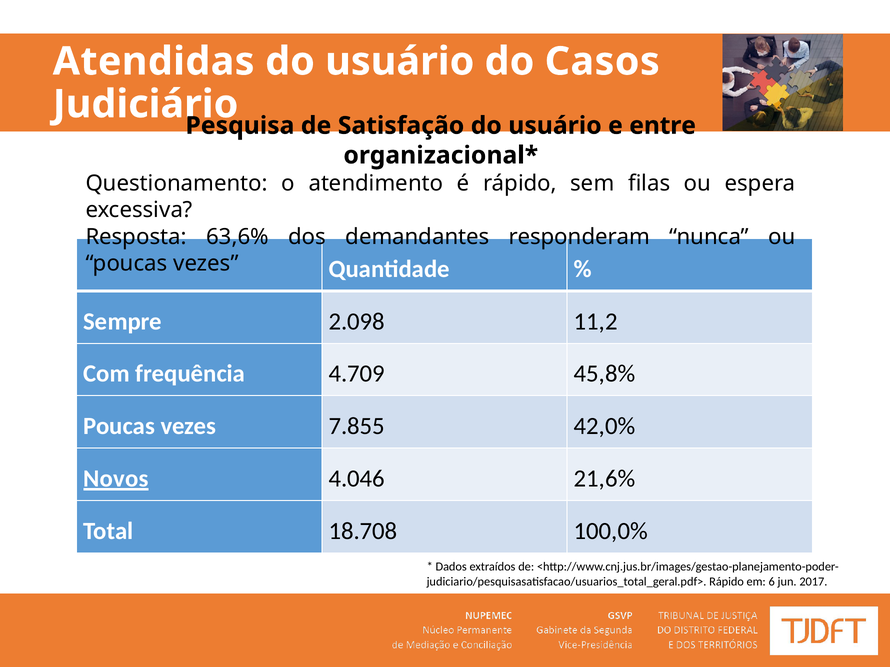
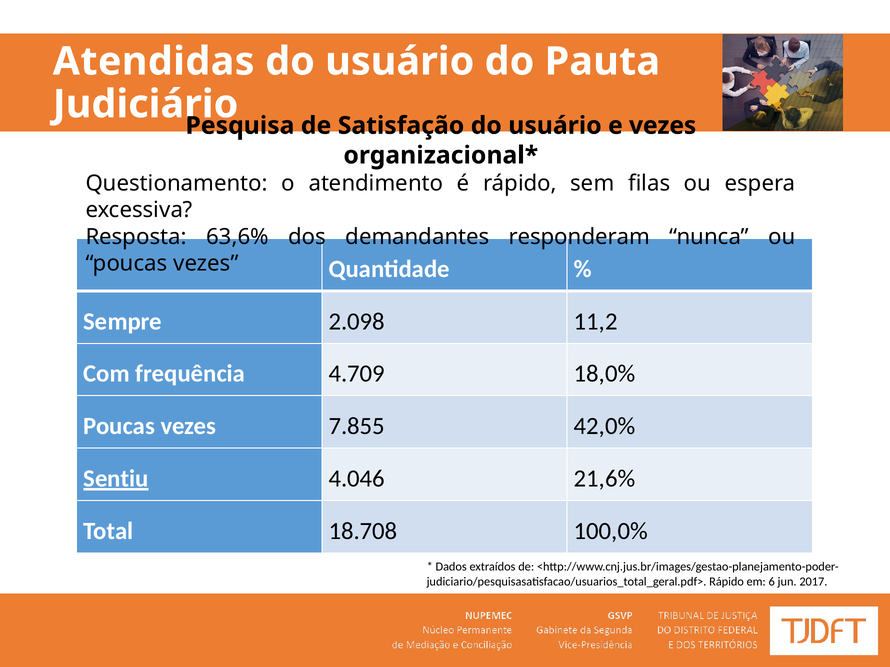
Casos: Casos -> Pauta (602, 62)
e entre: entre -> vezes (663, 126)
45,8%: 45,8% -> 18,0% (605, 374)
Novos: Novos -> Sentiu (116, 479)
